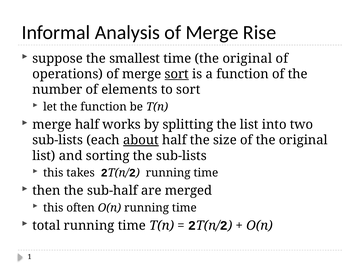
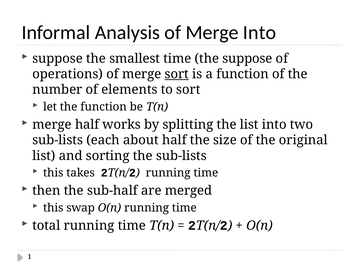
Merge Rise: Rise -> Into (260, 33)
time the original: original -> suppose (247, 59)
about underline: present -> none (141, 140)
often: often -> swap (81, 208)
